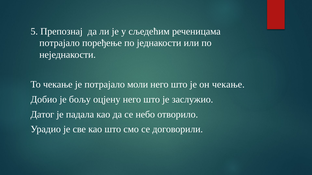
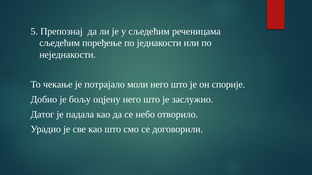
потрајало: потрајало -> сљедећим (60, 43)
он чекање: чекање -> спорије (228, 85)
